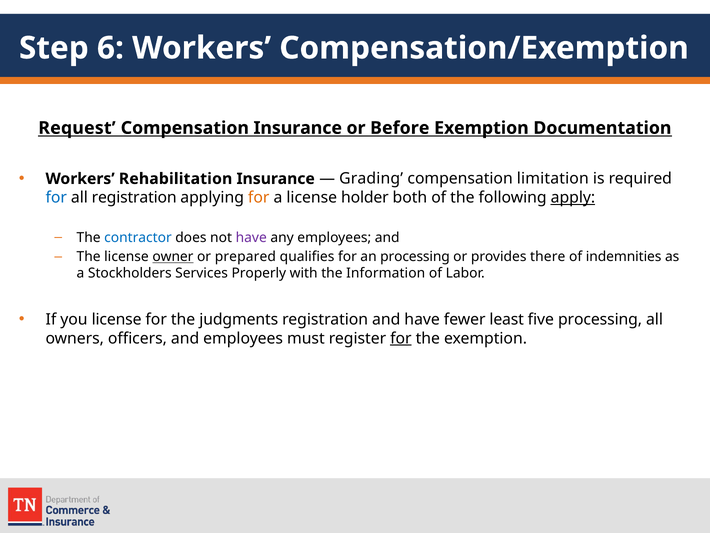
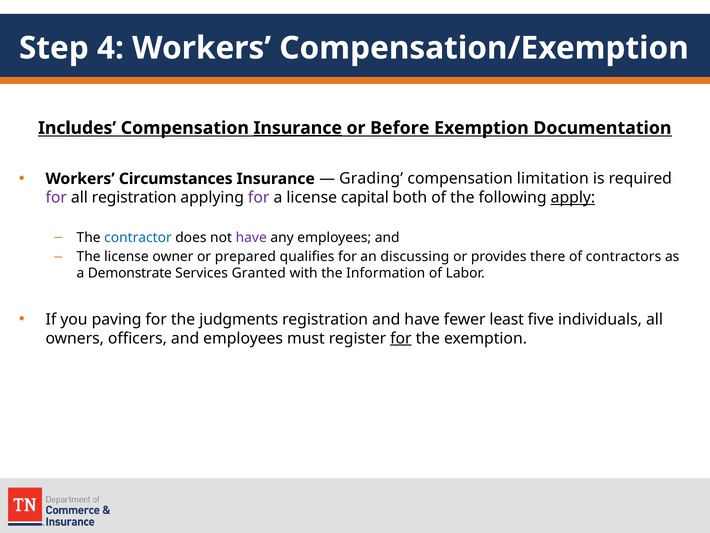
6: 6 -> 4 (110, 48)
Request: Request -> Includes (77, 128)
Insurance underline: none -> present (298, 128)
Rehabilitation: Rehabilitation -> Circumstances (176, 179)
for colour: blue -> purple (56, 198)
for colour: orange -> purple (259, 198)
holder: holder -> capital (365, 198)
owner underline: present -> none (173, 257)
an processing: processing -> discussing (415, 257)
indemnities: indemnities -> contractors (624, 257)
Stockholders: Stockholders -> Demonstrate (130, 273)
Properly: Properly -> Granted (259, 273)
you license: license -> paving (117, 319)
five processing: processing -> individuals (600, 319)
